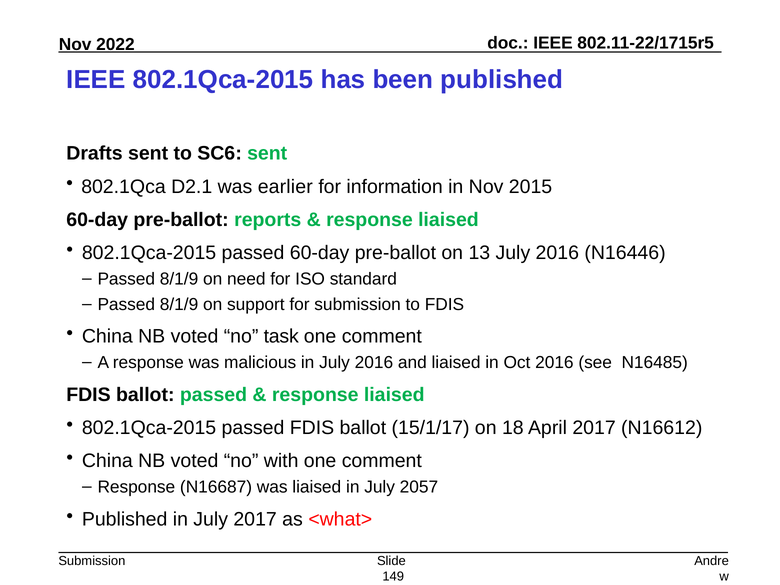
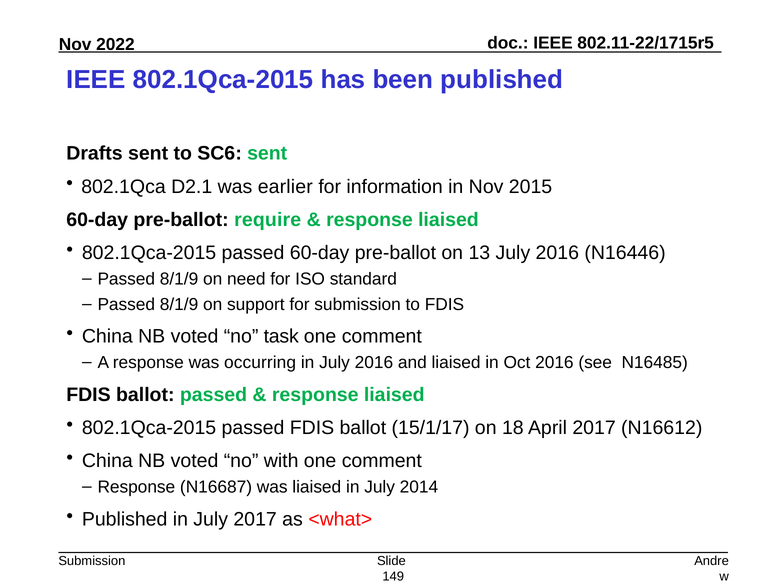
reports: reports -> require (268, 220)
malicious: malicious -> occurring (260, 363)
2057: 2057 -> 2014 (419, 487)
